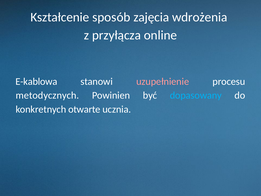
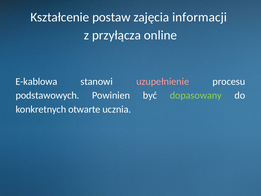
sposób: sposób -> postaw (111, 17)
wdrożenia: wdrożenia -> informacji (200, 17)
metodycznych: metodycznych -> podstawowych (48, 95)
dopasowany colour: light blue -> light green (196, 95)
